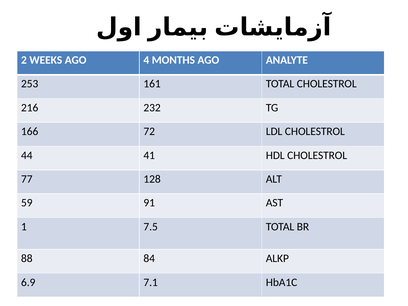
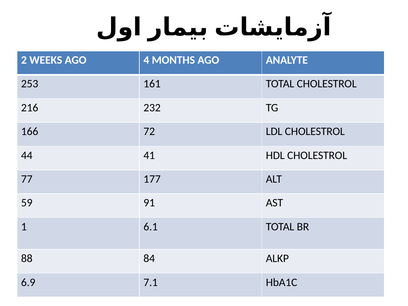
128: 128 -> 177 (152, 179)
7.5: 7.5 -> 6.1 (151, 227)
